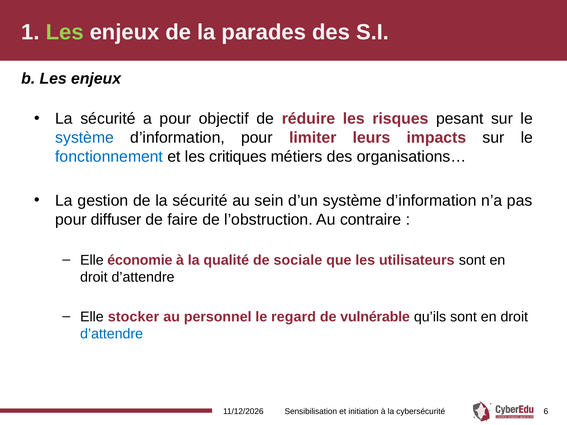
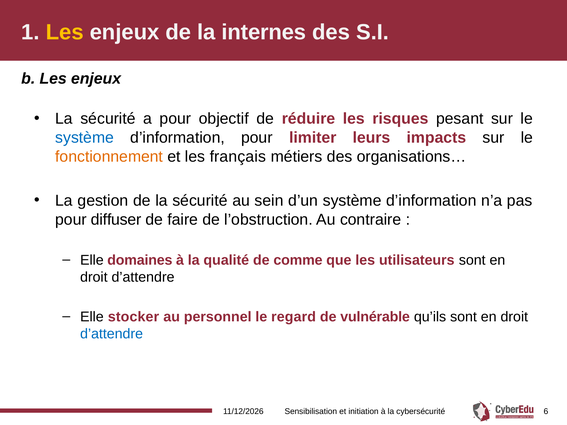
Les colour: light green -> yellow (65, 32)
parades: parades -> internes (264, 32)
fonctionnement colour: blue -> orange (109, 157)
critiques: critiques -> français (238, 157)
économie: économie -> domaines (140, 260)
sociale: sociale -> comme (298, 260)
